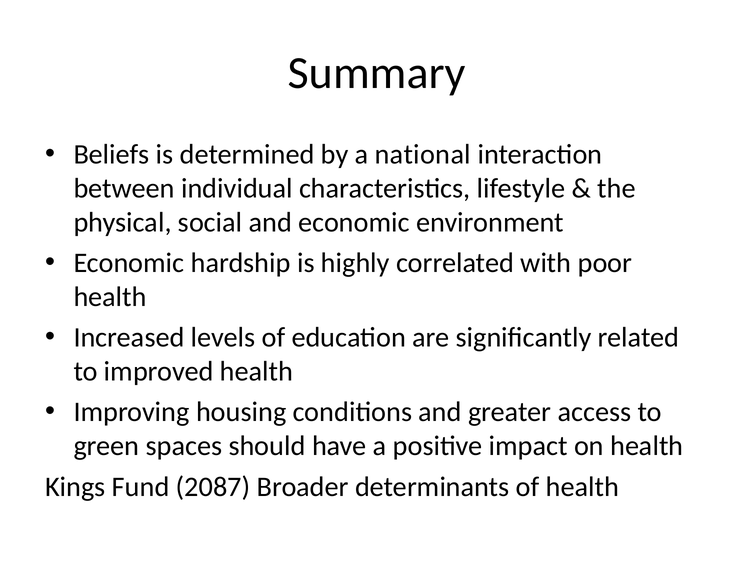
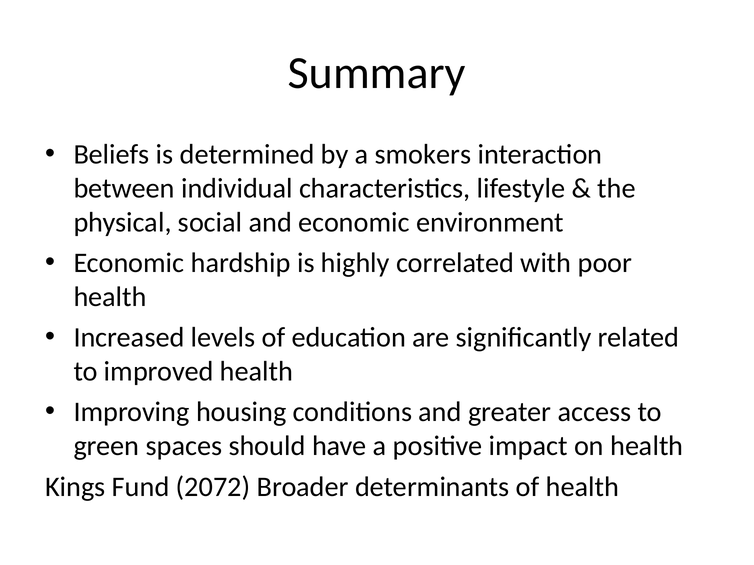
national: national -> smokers (423, 155)
2087: 2087 -> 2072 (213, 487)
